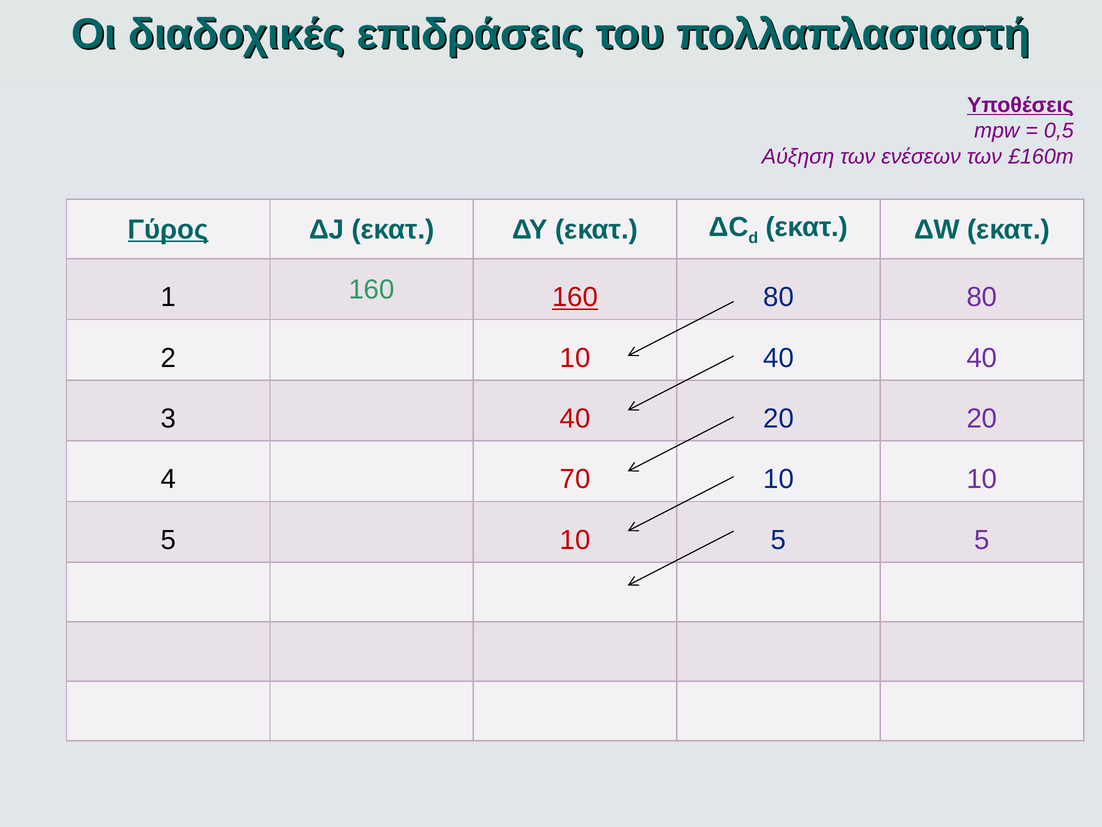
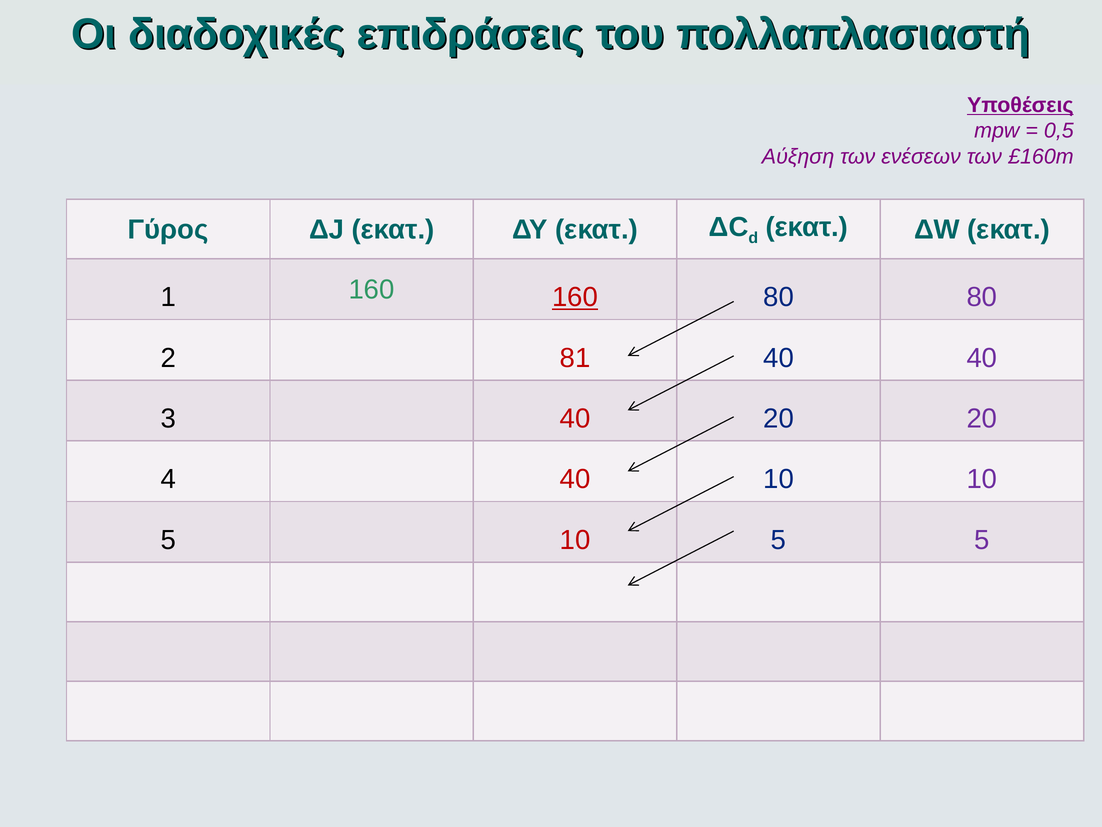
Γύρος underline: present -> none (168, 229)
2 10: 10 -> 81 (575, 358)
4 70: 70 -> 40 (575, 479)
